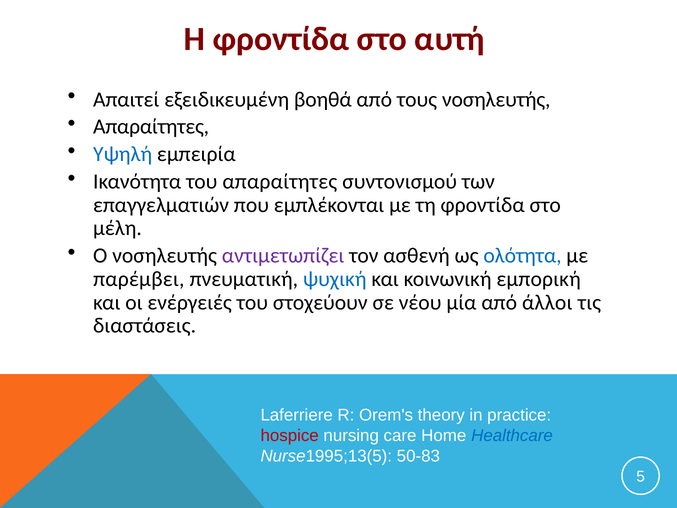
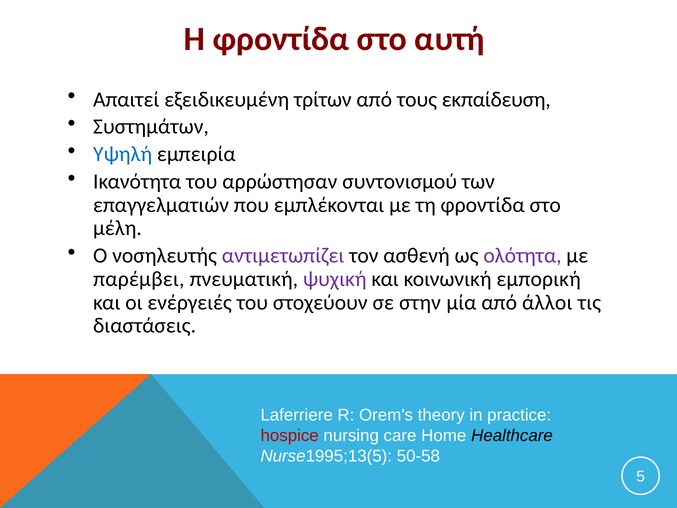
βοηθά: βοηθά -> τρίτων (323, 99)
τους νοσηλευτής: νοσηλευτής -> εκπαίδευση (496, 99)
Απαραίτητες: Απαραίτητες -> Συστημάτων (151, 127)
του απαραίτητες: απαραίτητες -> αρρώστησαν (280, 182)
ολότητα colour: blue -> purple (523, 256)
ψυχική colour: blue -> purple (335, 279)
νέου: νέου -> στην (420, 302)
Healthcare colour: blue -> black (512, 436)
50-83: 50-83 -> 50-58 (418, 456)
